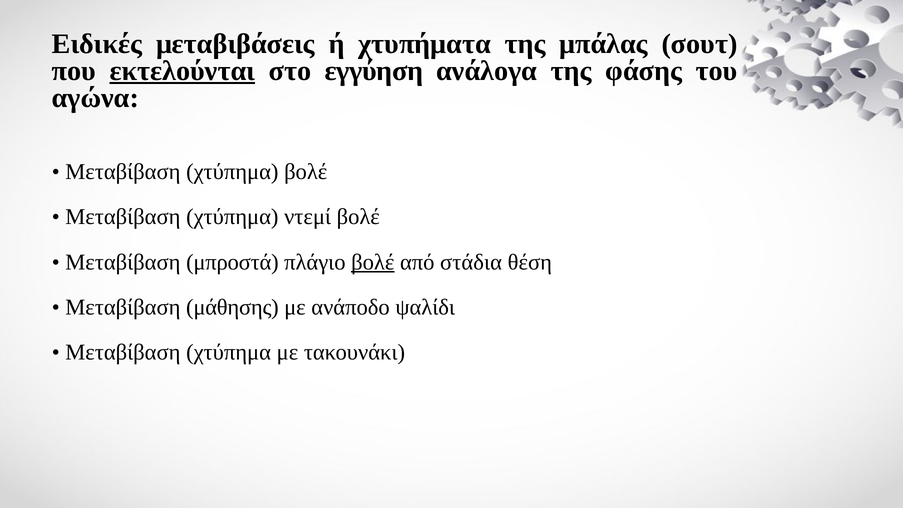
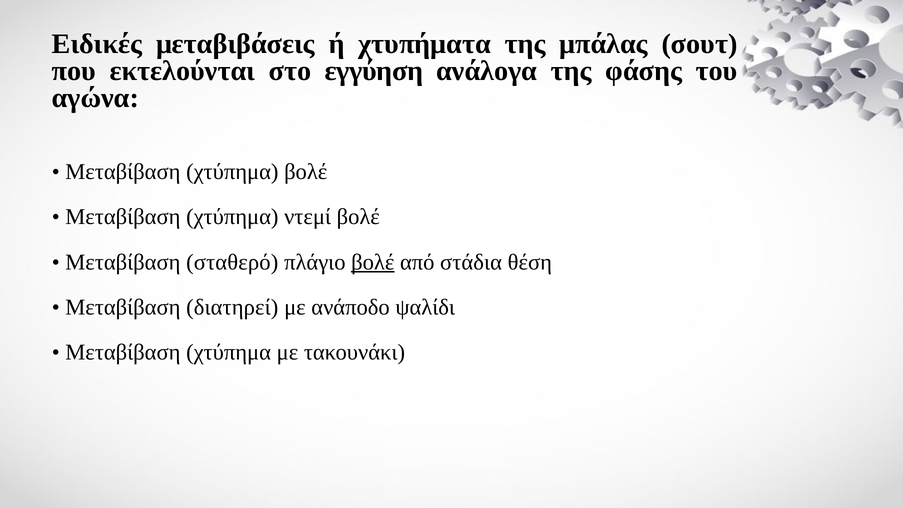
εκτελούνται underline: present -> none (182, 71)
μπροστά: μπροστά -> σταθερό (232, 262)
μάθησης: μάθησης -> διατηρεί (232, 307)
